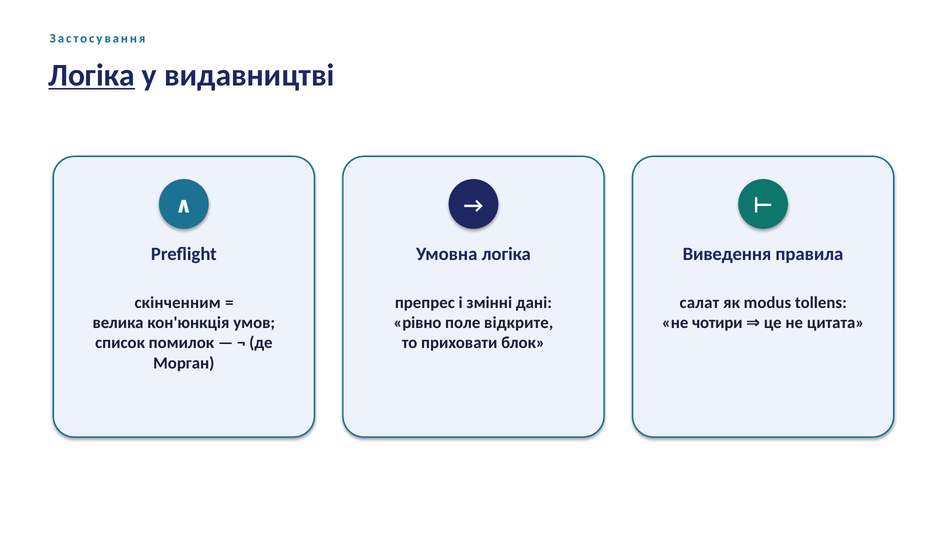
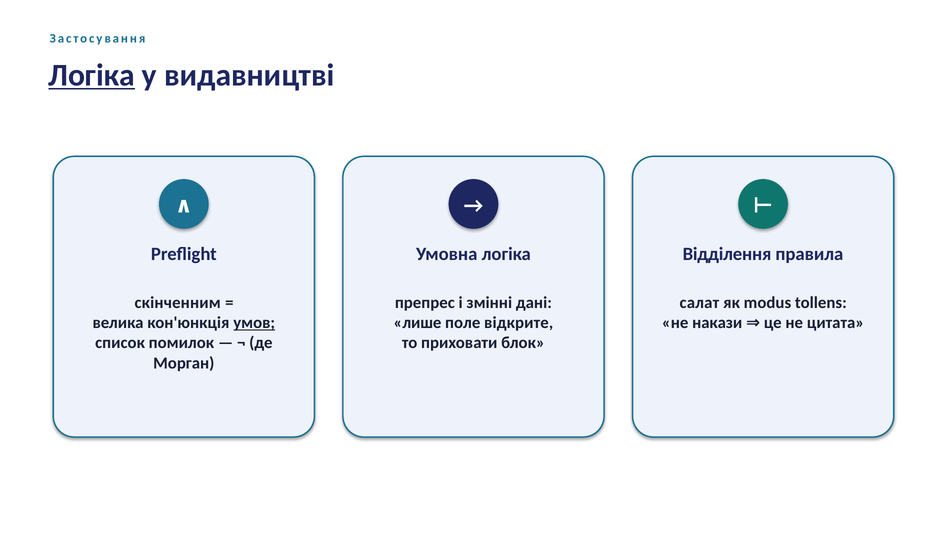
Виведення: Виведення -> Відділення (727, 254)
умов underline: none -> present (254, 323)
рівно: рівно -> лише (417, 323)
чотири: чотири -> накази (717, 323)
